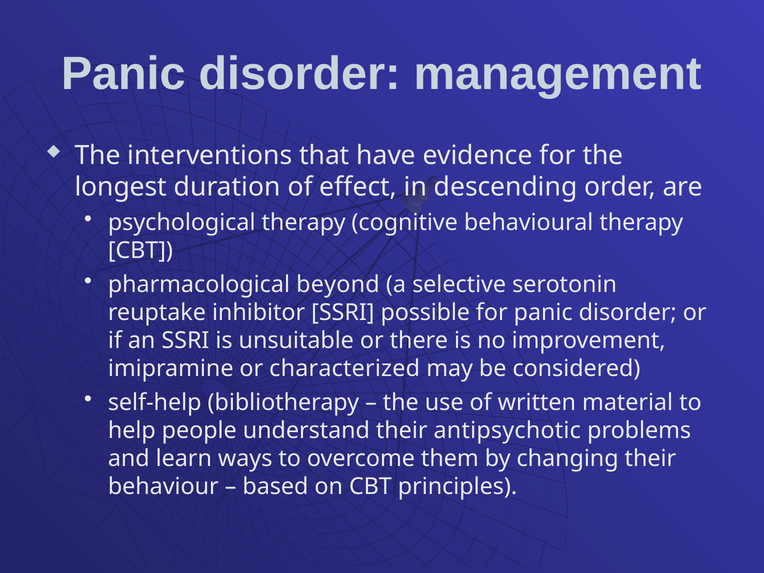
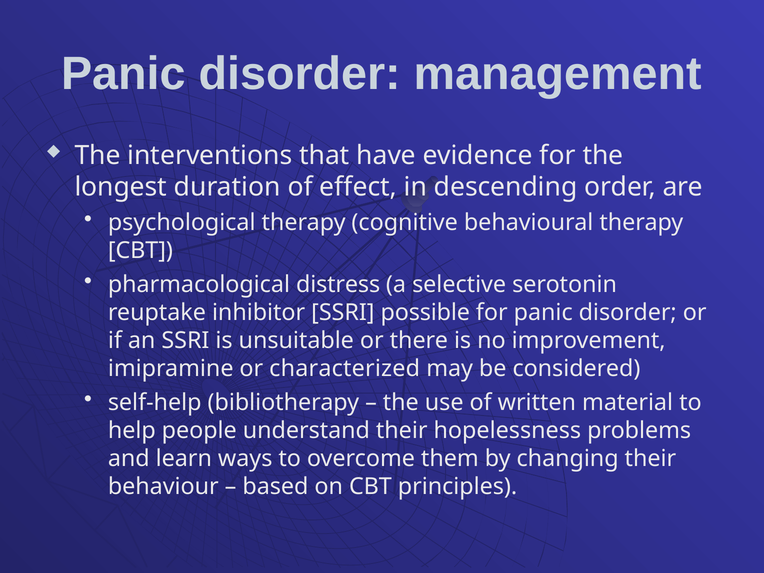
beyond: beyond -> distress (338, 285)
antipsychotic: antipsychotic -> hopelessness (507, 431)
